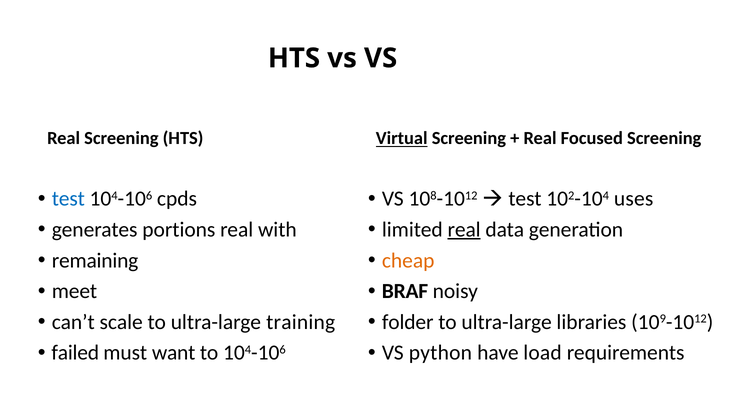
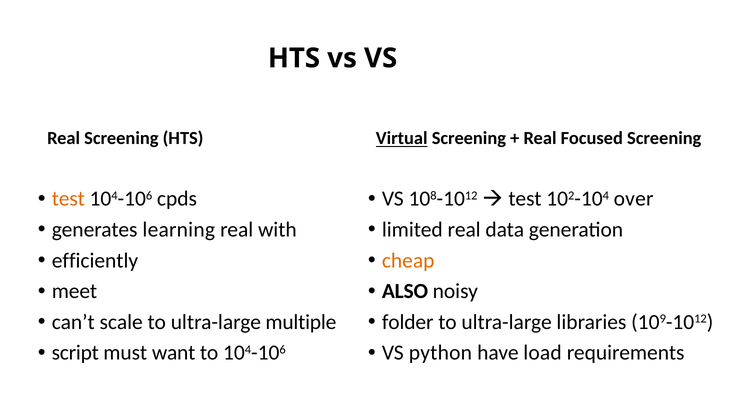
test colour: blue -> orange (68, 199)
uses: uses -> over (634, 199)
portions: portions -> learning (179, 230)
real underline: present -> none (464, 230)
remaining: remaining -> efficiently (95, 261)
BRAF: BRAF -> ALSO (405, 292)
training: training -> multiple (301, 323)
failed: failed -> script (75, 353)
